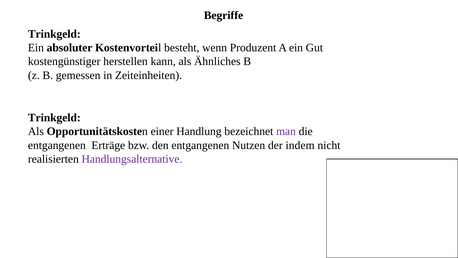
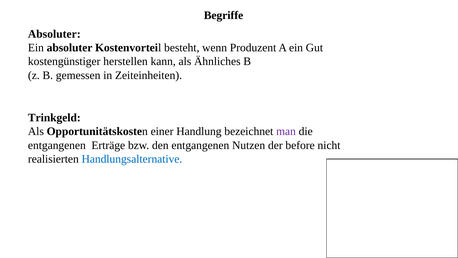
Trinkgeld: Trinkgeld -> Absoluter (54, 34)
indem: indem -> before (300, 145)
Handlungsalternative colour: purple -> blue (132, 159)
